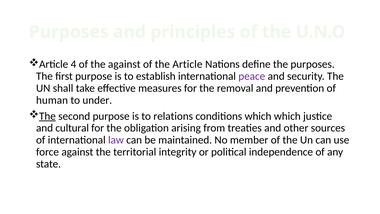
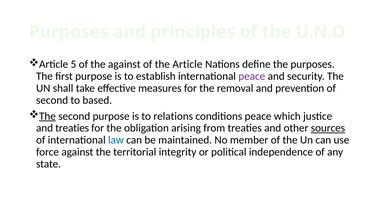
4: 4 -> 5 (73, 64)
human: human -> second (52, 100)
under: under -> based (97, 100)
conditions which: which -> peace (258, 116)
and cultural: cultural -> treaties (72, 128)
sources underline: none -> present (328, 128)
law colour: purple -> blue (116, 140)
